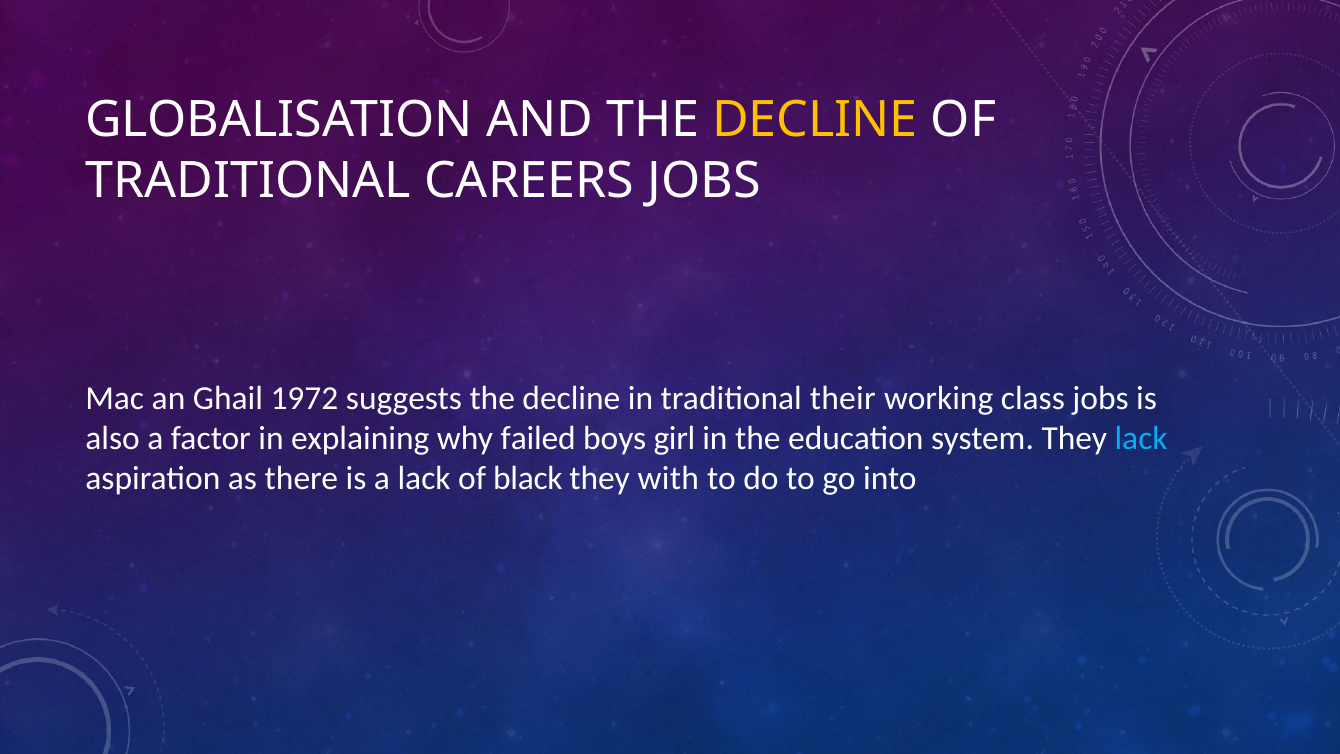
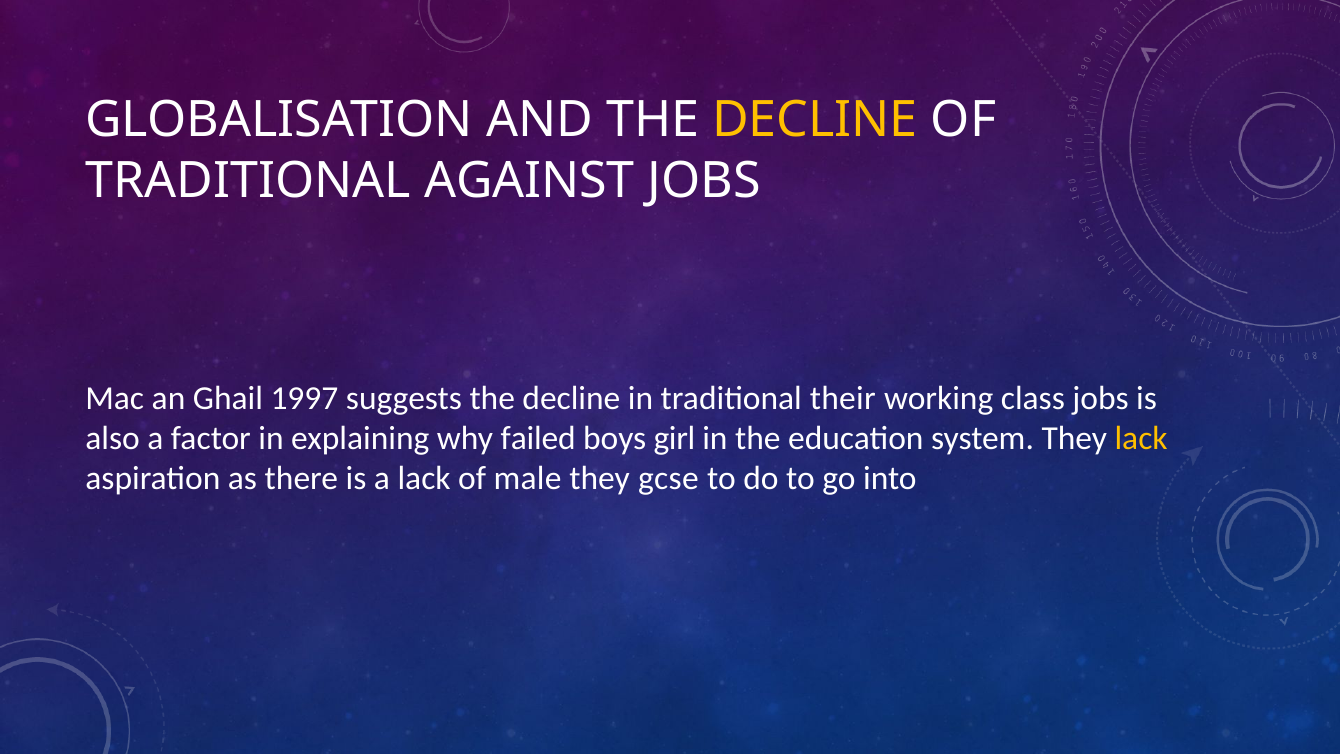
CAREERS: CAREERS -> AGAINST (529, 181)
1972: 1972 -> 1997 (304, 398)
lack colour: light blue -> yellow (1141, 438)
black: black -> male (528, 478)
with: with -> gcse (668, 478)
